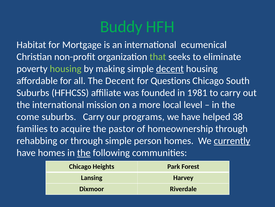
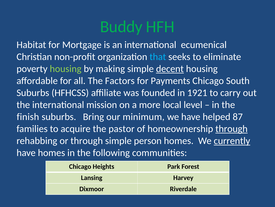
that colour: light green -> light blue (158, 57)
The Decent: Decent -> Factors (120, 81)
Questions: Questions -> Payments (170, 81)
1981: 1981 -> 1921 (197, 92)
come: come -> finish (28, 116)
suburbs Carry: Carry -> Bring (93, 116)
programs: programs -> minimum (144, 116)
38: 38 -> 87 (238, 116)
through underline: none -> present (232, 128)
the underline: present -> none (84, 152)
